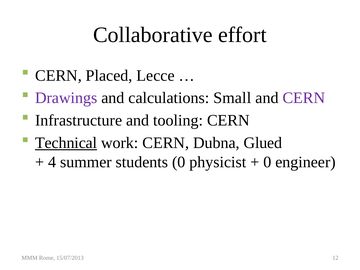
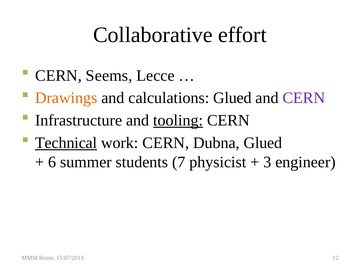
Placed: Placed -> Seems (109, 76)
Drawings colour: purple -> orange (66, 98)
calculations Small: Small -> Glued (232, 98)
tooling underline: none -> present (178, 120)
4: 4 -> 6 (52, 162)
students 0: 0 -> 7 (179, 162)
0: 0 -> 3 (267, 162)
